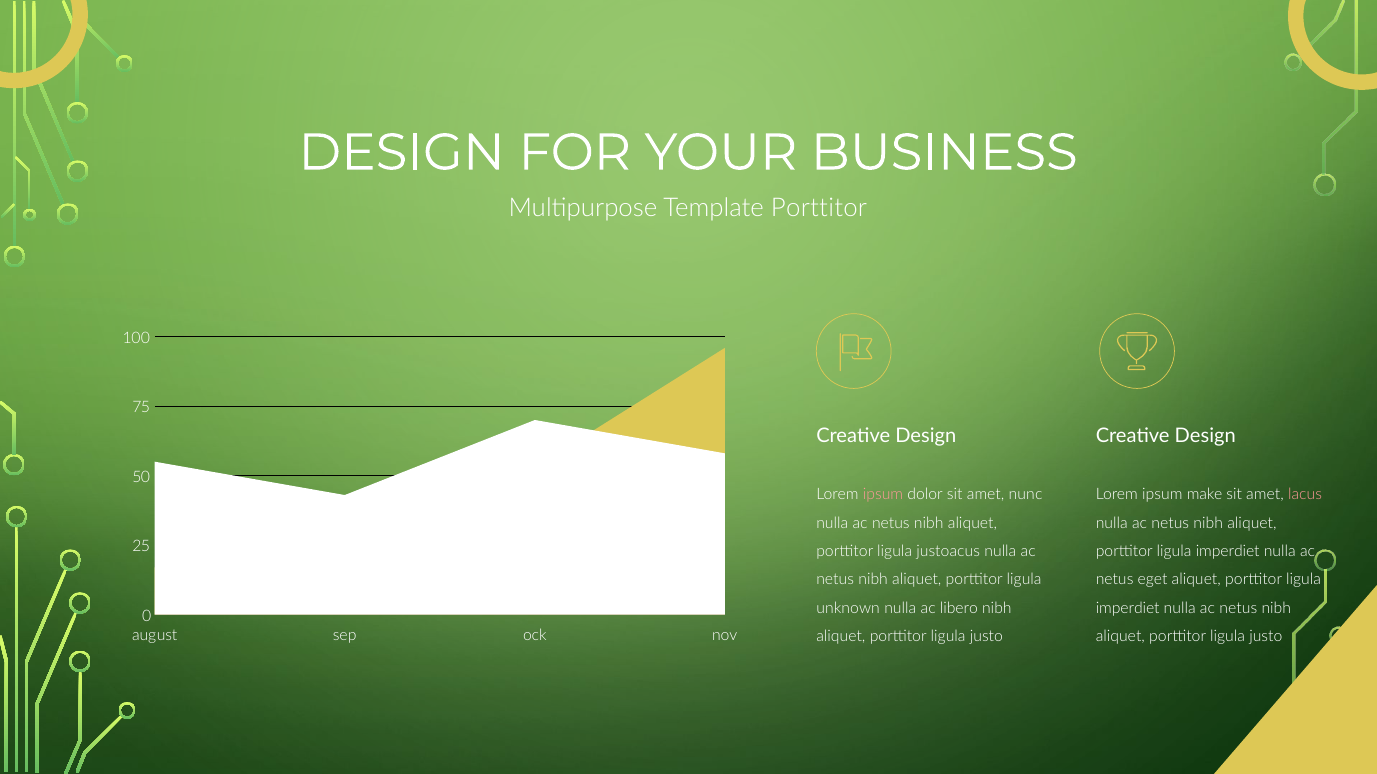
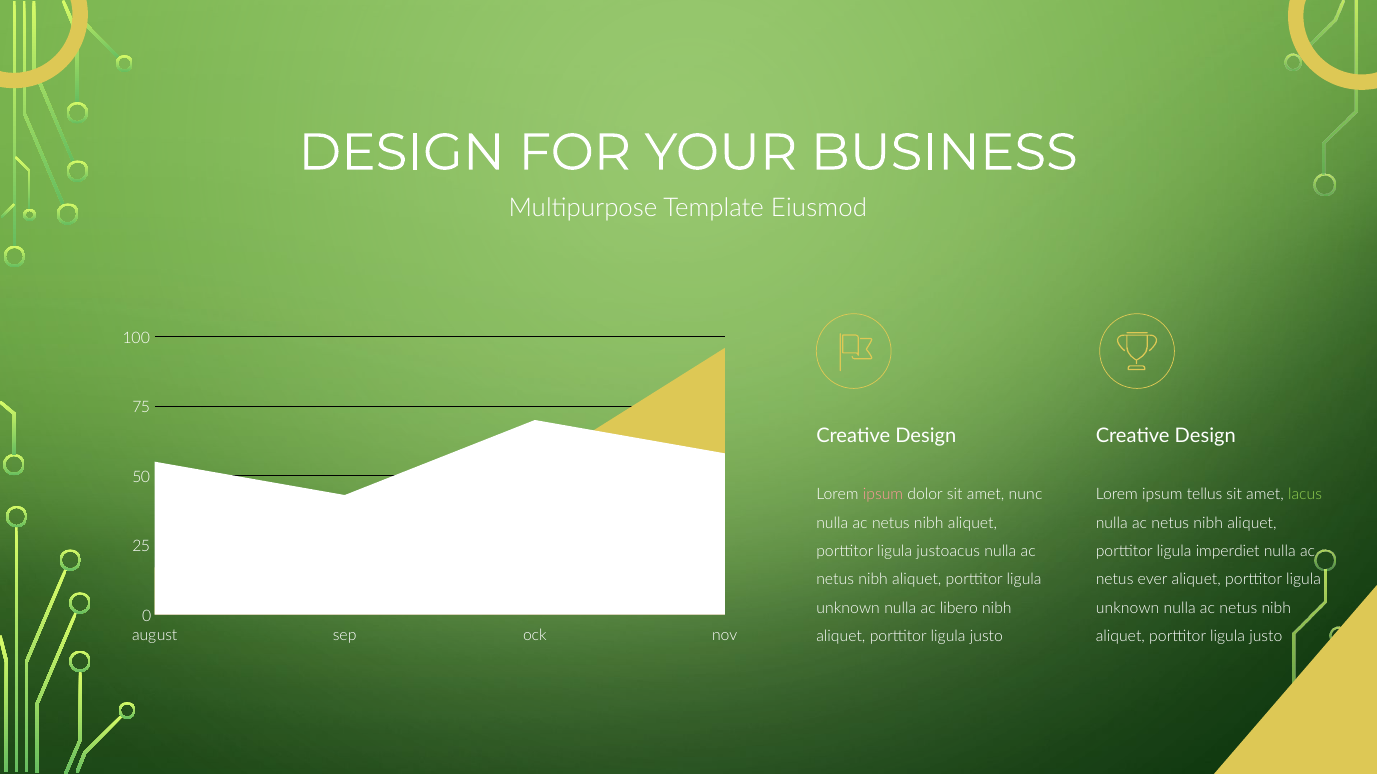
Template Porttitor: Porttitor -> Eiusmod (819, 208)
make: make -> tellus (1205, 495)
lacus colour: pink -> light green (1305, 495)
eget: eget -> ever (1153, 580)
imperdiet: imperdiet -> unknown (1128, 608)
